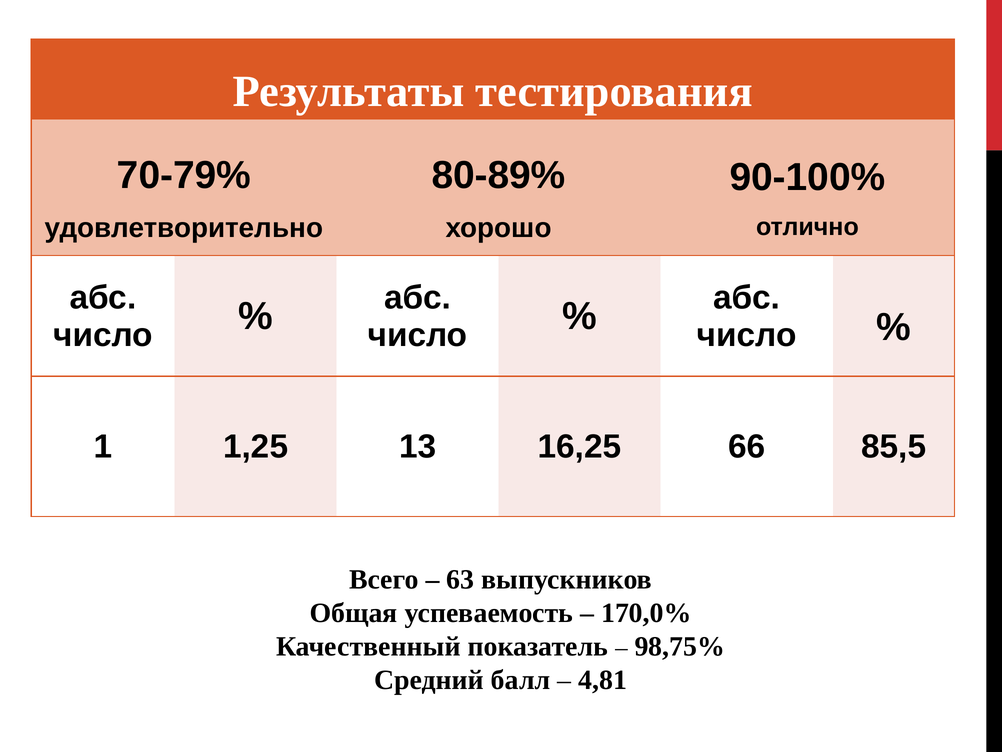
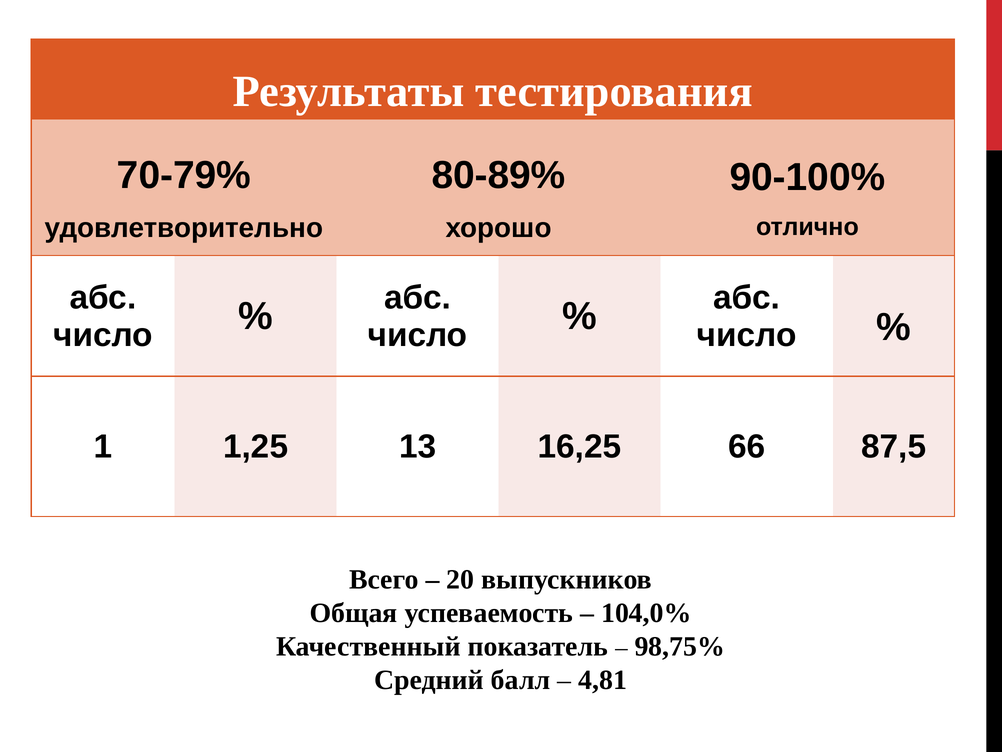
85,5: 85,5 -> 87,5 (894, 447)
63: 63 -> 20 (460, 579)
170,0%: 170,0% -> 104,0% (646, 613)
